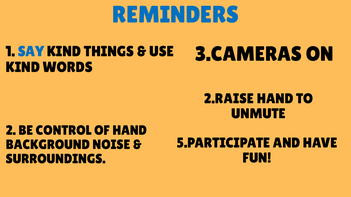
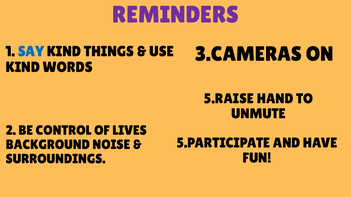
REMINDERS colour: blue -> purple (176, 15)
2.RAISE: 2.RAISE -> 5.RAISE (229, 99)
OF HAND: HAND -> LIVES (130, 131)
